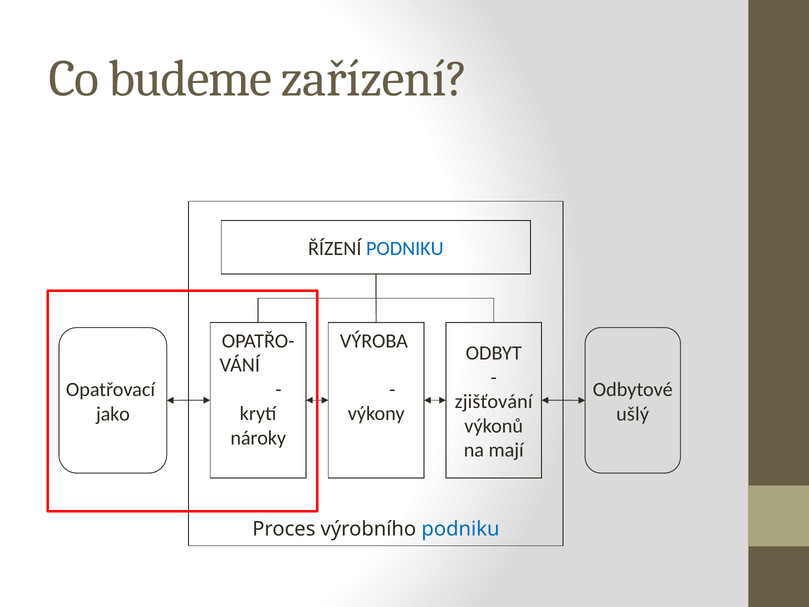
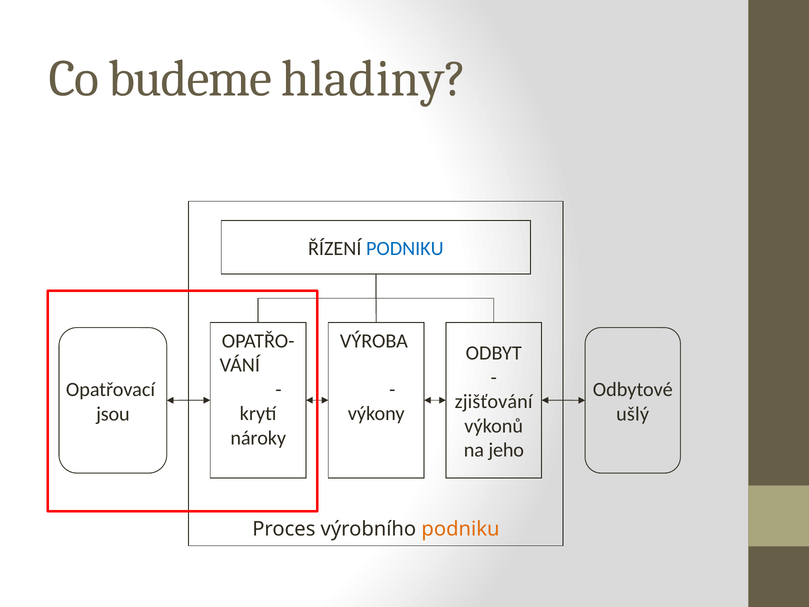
zařízení: zařízení -> hladiny (374, 78)
jako: jako -> jsou (113, 414)
mají: mají -> jeho (506, 450)
podniku colour: blue -> orange (461, 529)
